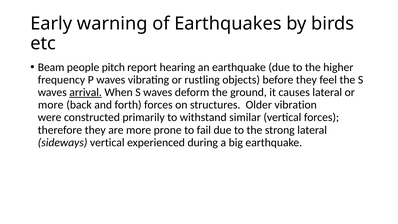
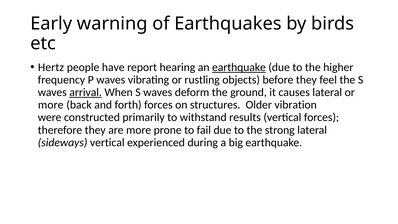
Beam: Beam -> Hertz (51, 67)
pitch: pitch -> have (113, 67)
earthquake underline: none -> present (239, 67)
similar: similar -> results (245, 117)
